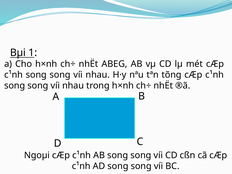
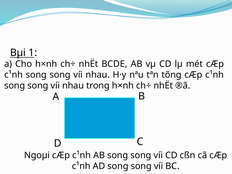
ABEG: ABEG -> BCDE (114, 64)
